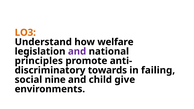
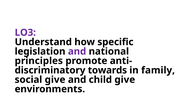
LO3 colour: orange -> purple (25, 33)
welfare: welfare -> specific (115, 42)
failing: failing -> family (158, 70)
social nine: nine -> give (55, 80)
